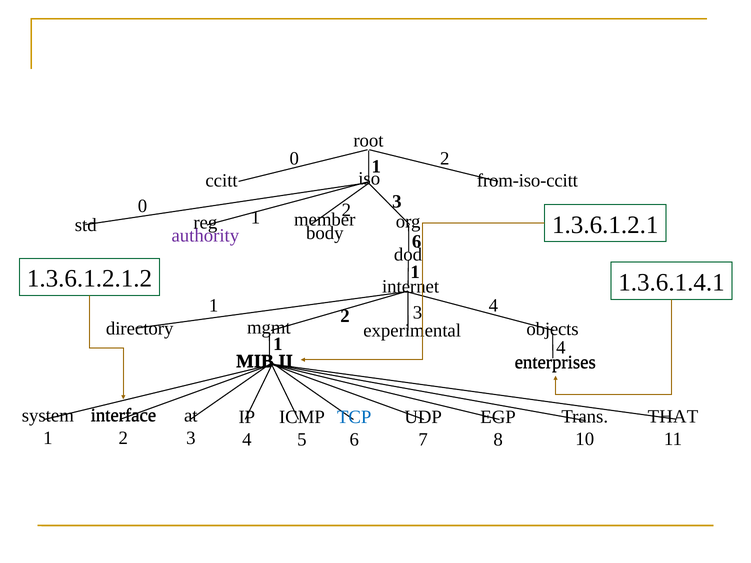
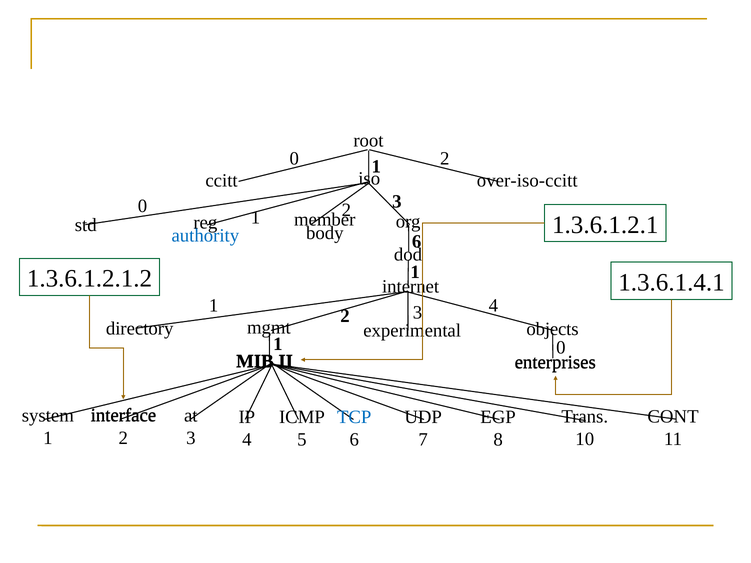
from-iso-ccitt: from-iso-ccitt -> over-iso-ccitt (527, 181)
authority colour: purple -> blue (205, 236)
1 4: 4 -> 0 (561, 348)
THAT: THAT -> CONT (673, 417)
